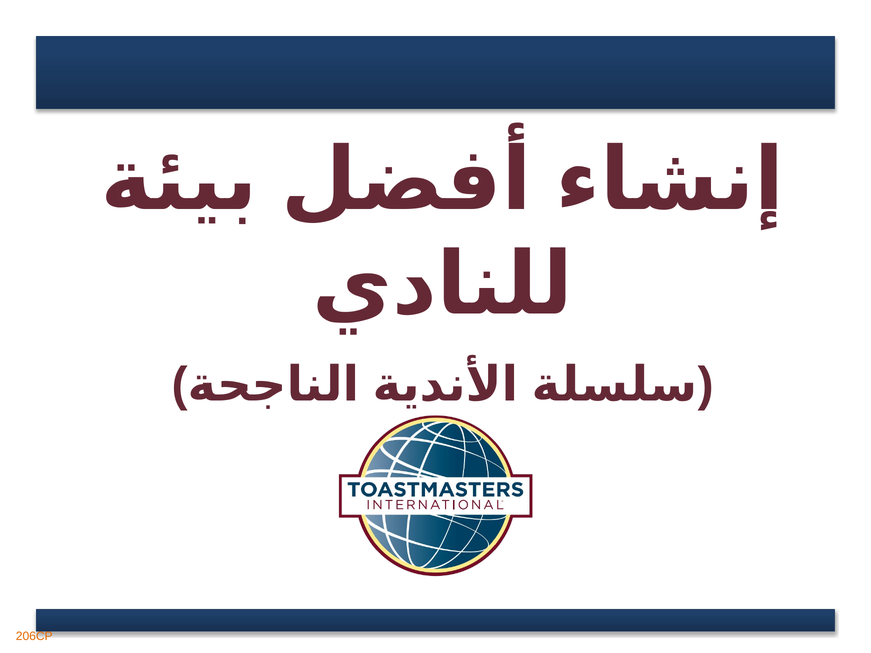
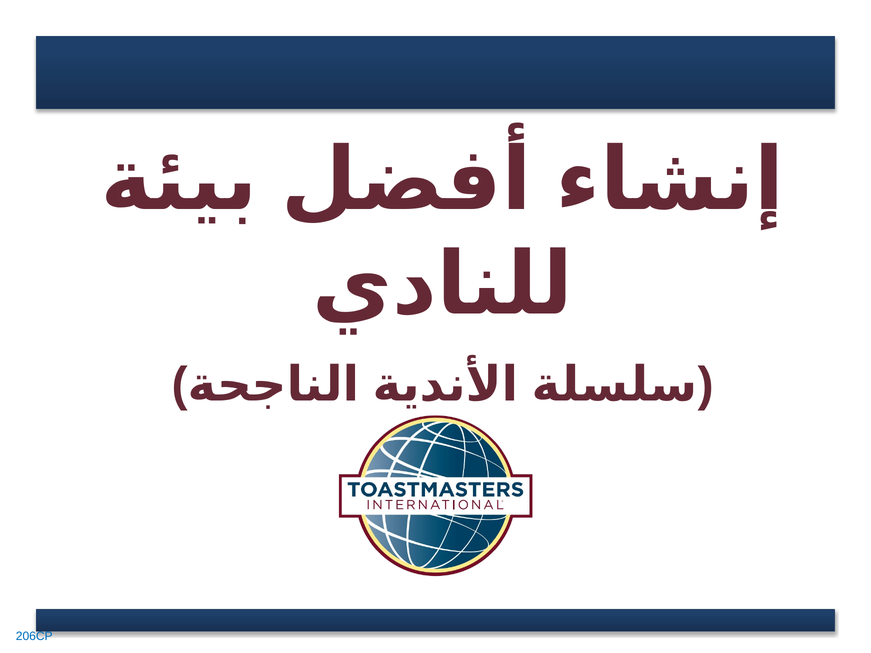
206CP colour: orange -> blue (34, 637)
